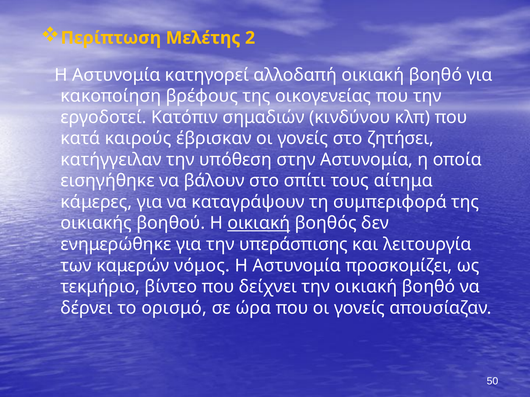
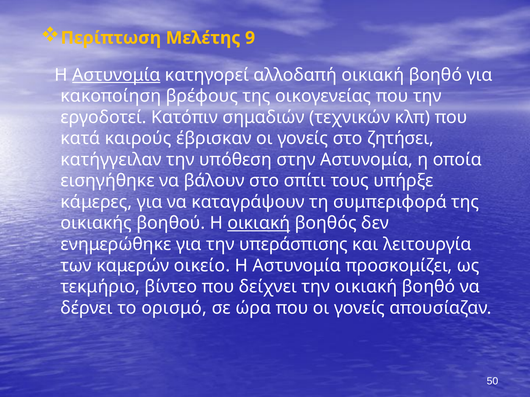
2: 2 -> 9 (250, 38)
Αστυνομία underline: none -> present (116, 75)
κινδύνου: κινδύνου -> τεχνικών (350, 117)
αίτημα: αίτημα -> υπήρξε (404, 181)
νόμος: νόμος -> οικείο (202, 266)
